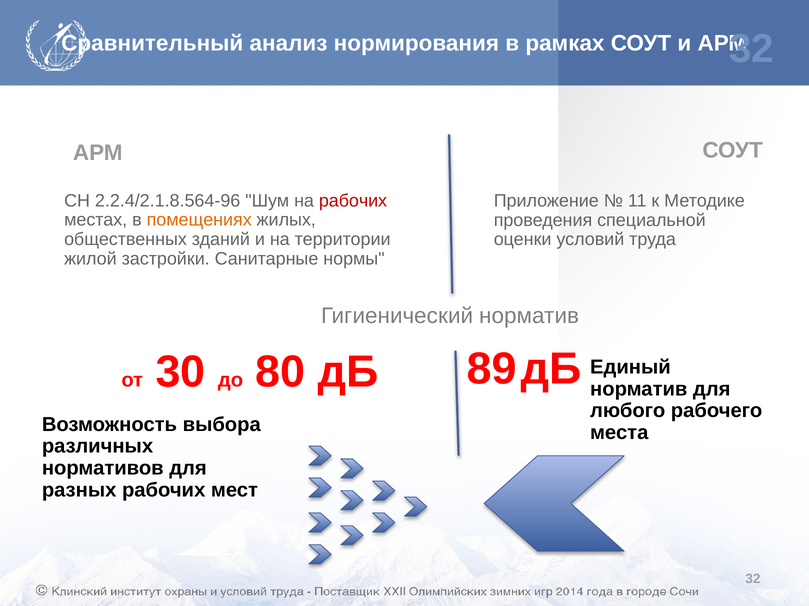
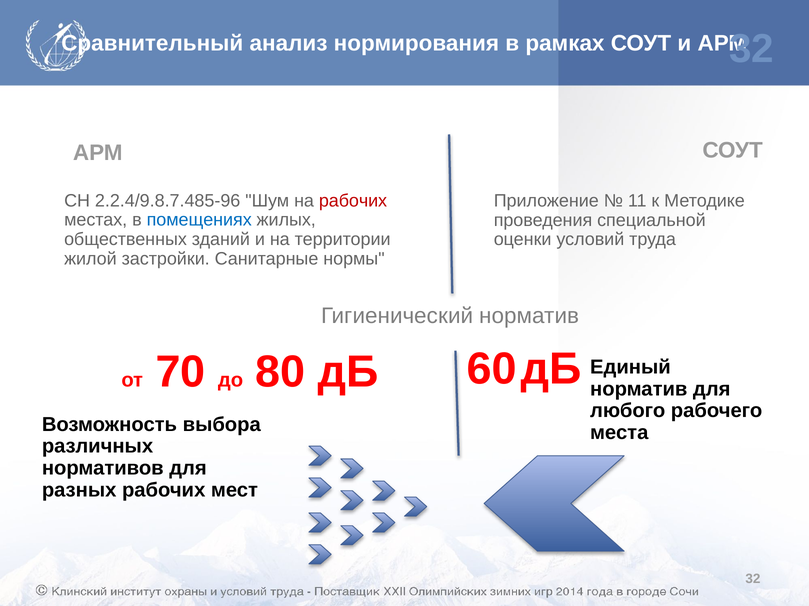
2.2.4/2.1.8.564-96: 2.2.4/2.1.8.564-96 -> 2.2.4/9.8.7.485-96 (168, 201)
помещениях colour: orange -> blue (199, 220)
30: 30 -> 70 (180, 373)
89: 89 -> 60 (492, 369)
